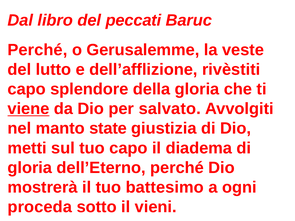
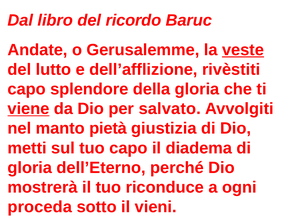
peccati: peccati -> ricordo (133, 20)
Perché: Perché -> Andate (38, 50)
veste underline: none -> present (243, 50)
state: state -> pietà (108, 129)
battesimo: battesimo -> riconduce (165, 188)
